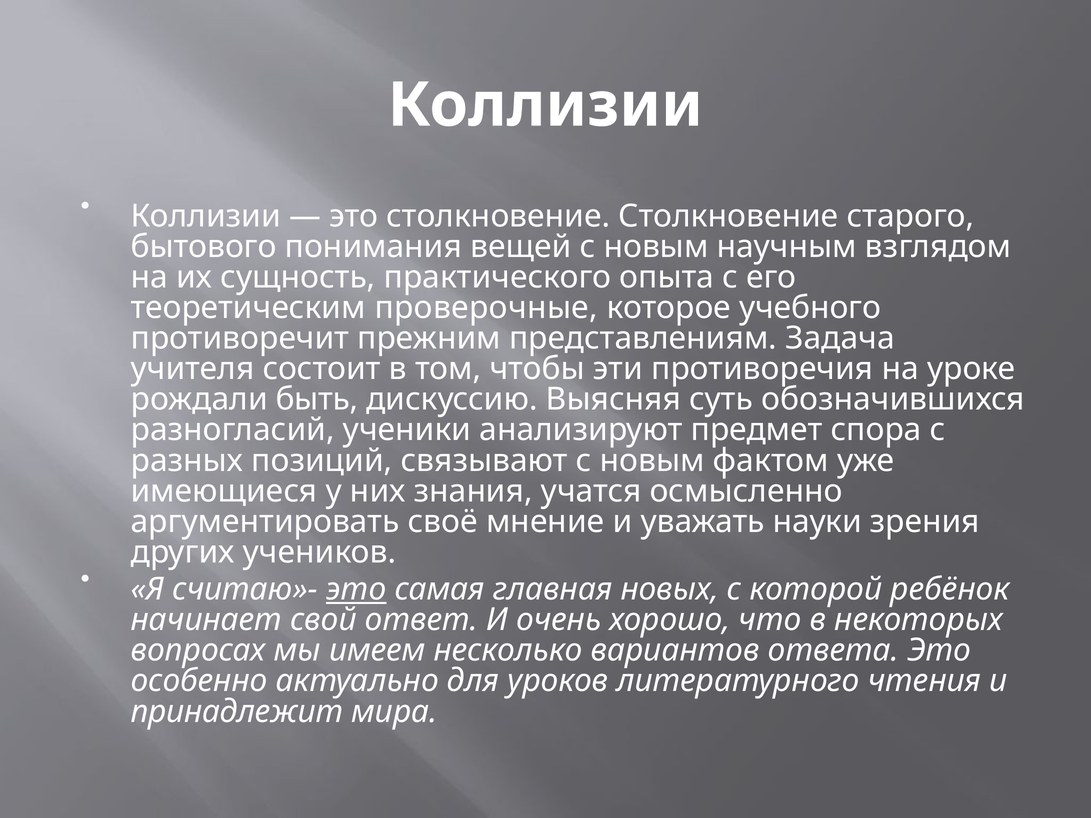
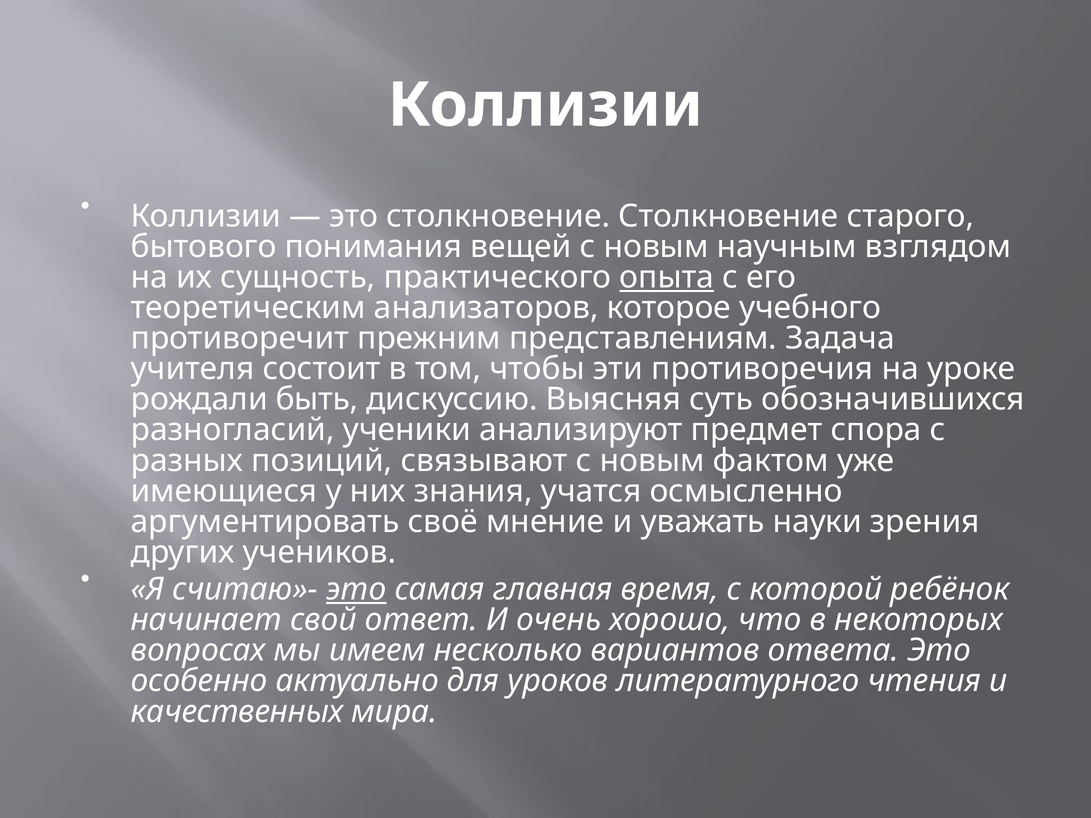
опыта underline: none -> present (667, 277)
проверочные: проверочные -> анализаторов (486, 308)
новых: новых -> время (670, 590)
принадлежит: принадлежит -> качественных (237, 712)
